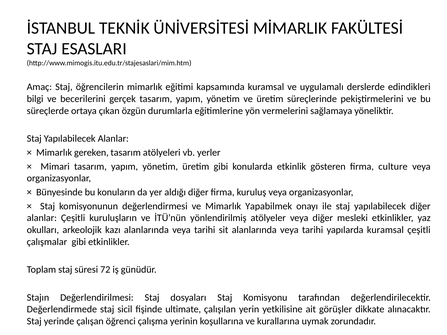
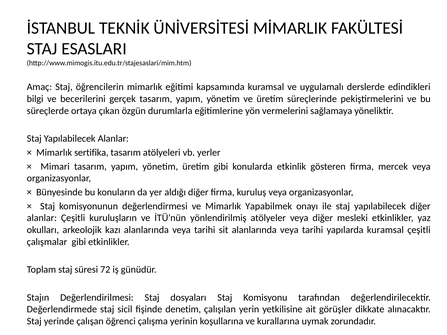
gereken: gereken -> sertifika (91, 153)
culture: culture -> mercek (393, 167)
ultimate: ultimate -> denetim (183, 310)
